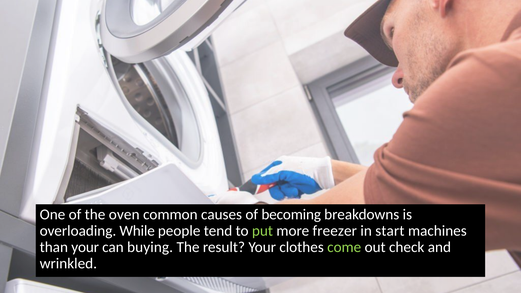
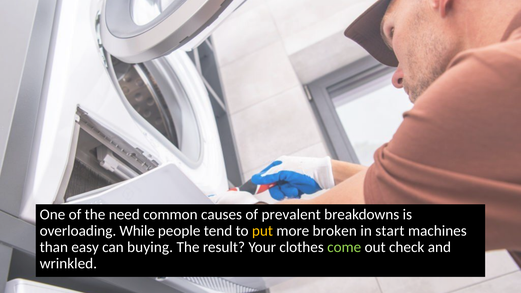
oven: oven -> need (124, 214)
becoming: becoming -> prevalent (291, 214)
put colour: light green -> yellow (262, 231)
freezer: freezer -> broken (335, 231)
than your: your -> easy (85, 247)
